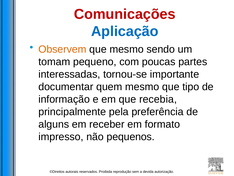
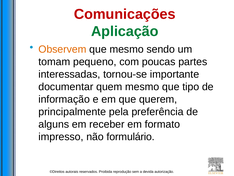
Aplicação colour: blue -> green (125, 31)
recebia: recebia -> querem (158, 99)
pequenos: pequenos -> formulário (131, 136)
